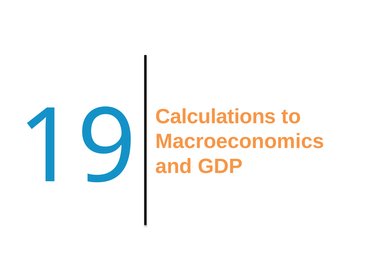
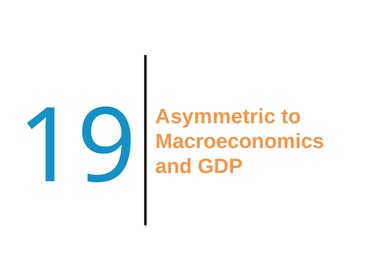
Calculations: Calculations -> Asymmetric (215, 117)
